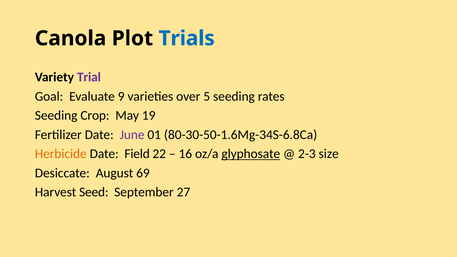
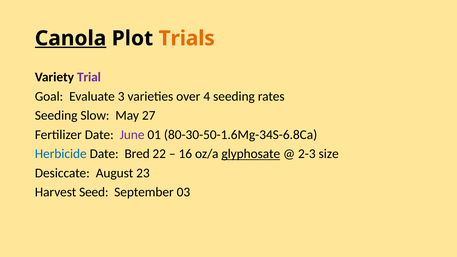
Canola underline: none -> present (71, 38)
Trials colour: blue -> orange (187, 38)
9: 9 -> 3 (121, 96)
5: 5 -> 4 (207, 96)
Crop: Crop -> Slow (95, 116)
19: 19 -> 27 (149, 116)
Herbicide colour: orange -> blue (61, 154)
Field: Field -> Bred (137, 154)
69: 69 -> 23 (143, 173)
27: 27 -> 03 (183, 192)
